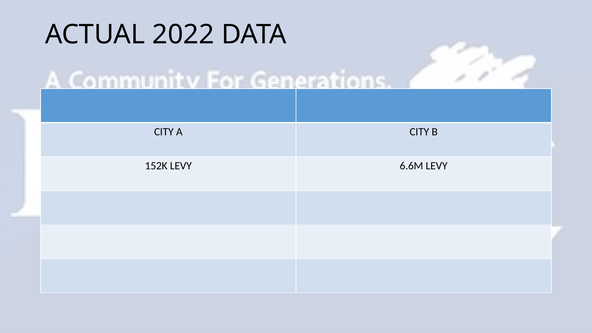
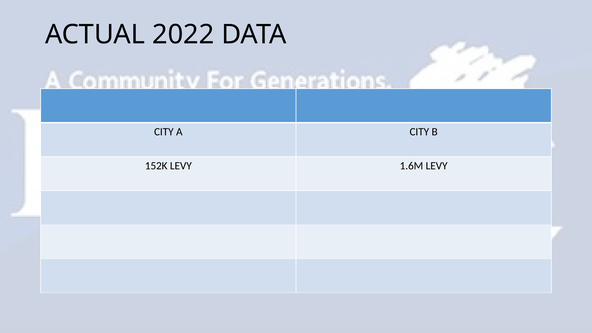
6.6M: 6.6M -> 1.6M (411, 166)
